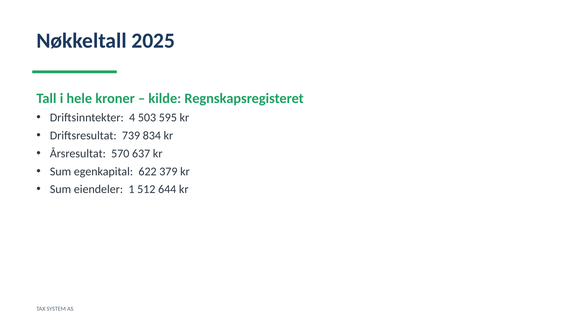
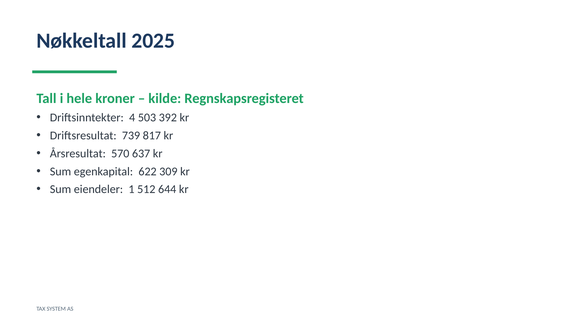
595: 595 -> 392 (168, 118)
834: 834 -> 817 (152, 136)
379: 379 -> 309 (168, 172)
